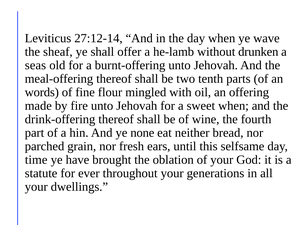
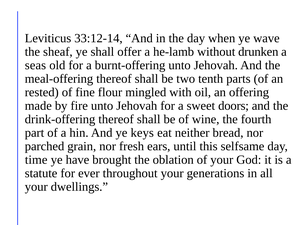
27:12-14: 27:12-14 -> 33:12-14 (98, 38)
words: words -> rested (42, 92)
sweet when: when -> doors (234, 106)
none: none -> keys (142, 133)
